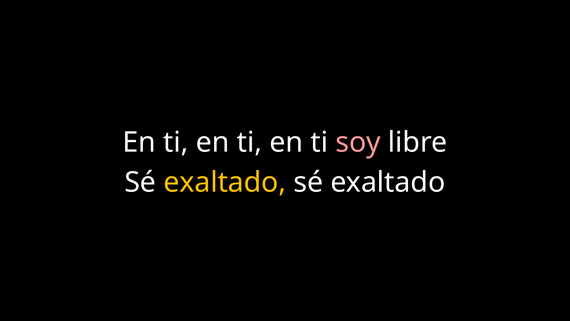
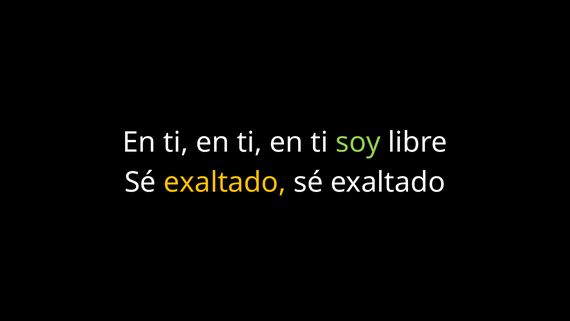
soy colour: pink -> light green (358, 142)
